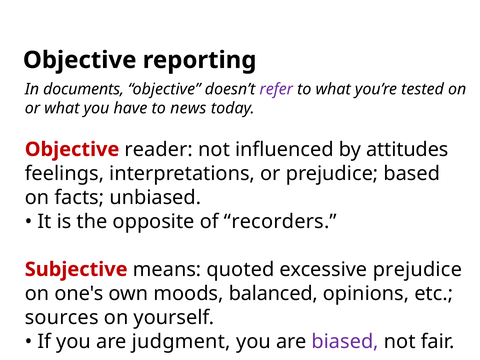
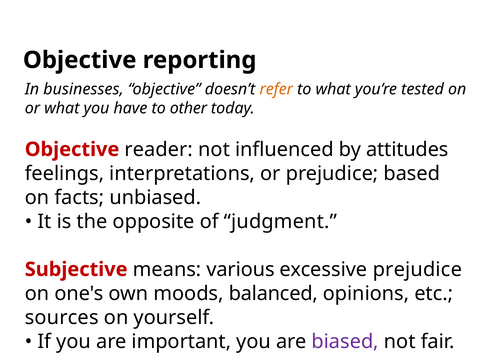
documents: documents -> businesses (83, 89)
refer colour: purple -> orange (276, 89)
news: news -> other (188, 108)
recorders: recorders -> judgment (280, 221)
quoted: quoted -> various (241, 269)
judgment: judgment -> important (181, 341)
